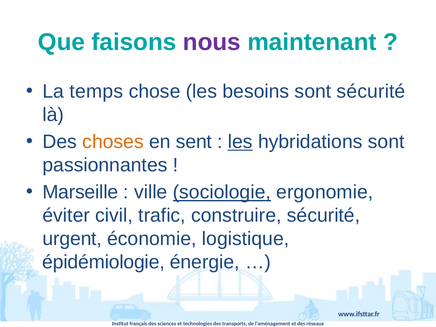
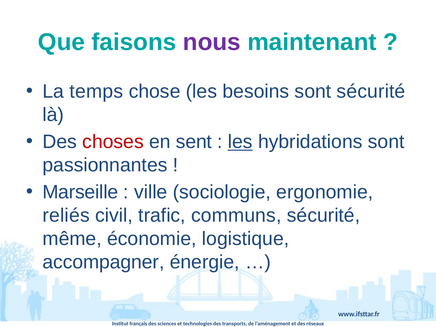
choses colour: orange -> red (113, 142)
sociologie underline: present -> none (222, 192)
éviter: éviter -> reliés (66, 216)
construire: construire -> communs (236, 216)
urgent: urgent -> même (72, 239)
épidémiologie: épidémiologie -> accompagner (103, 262)
